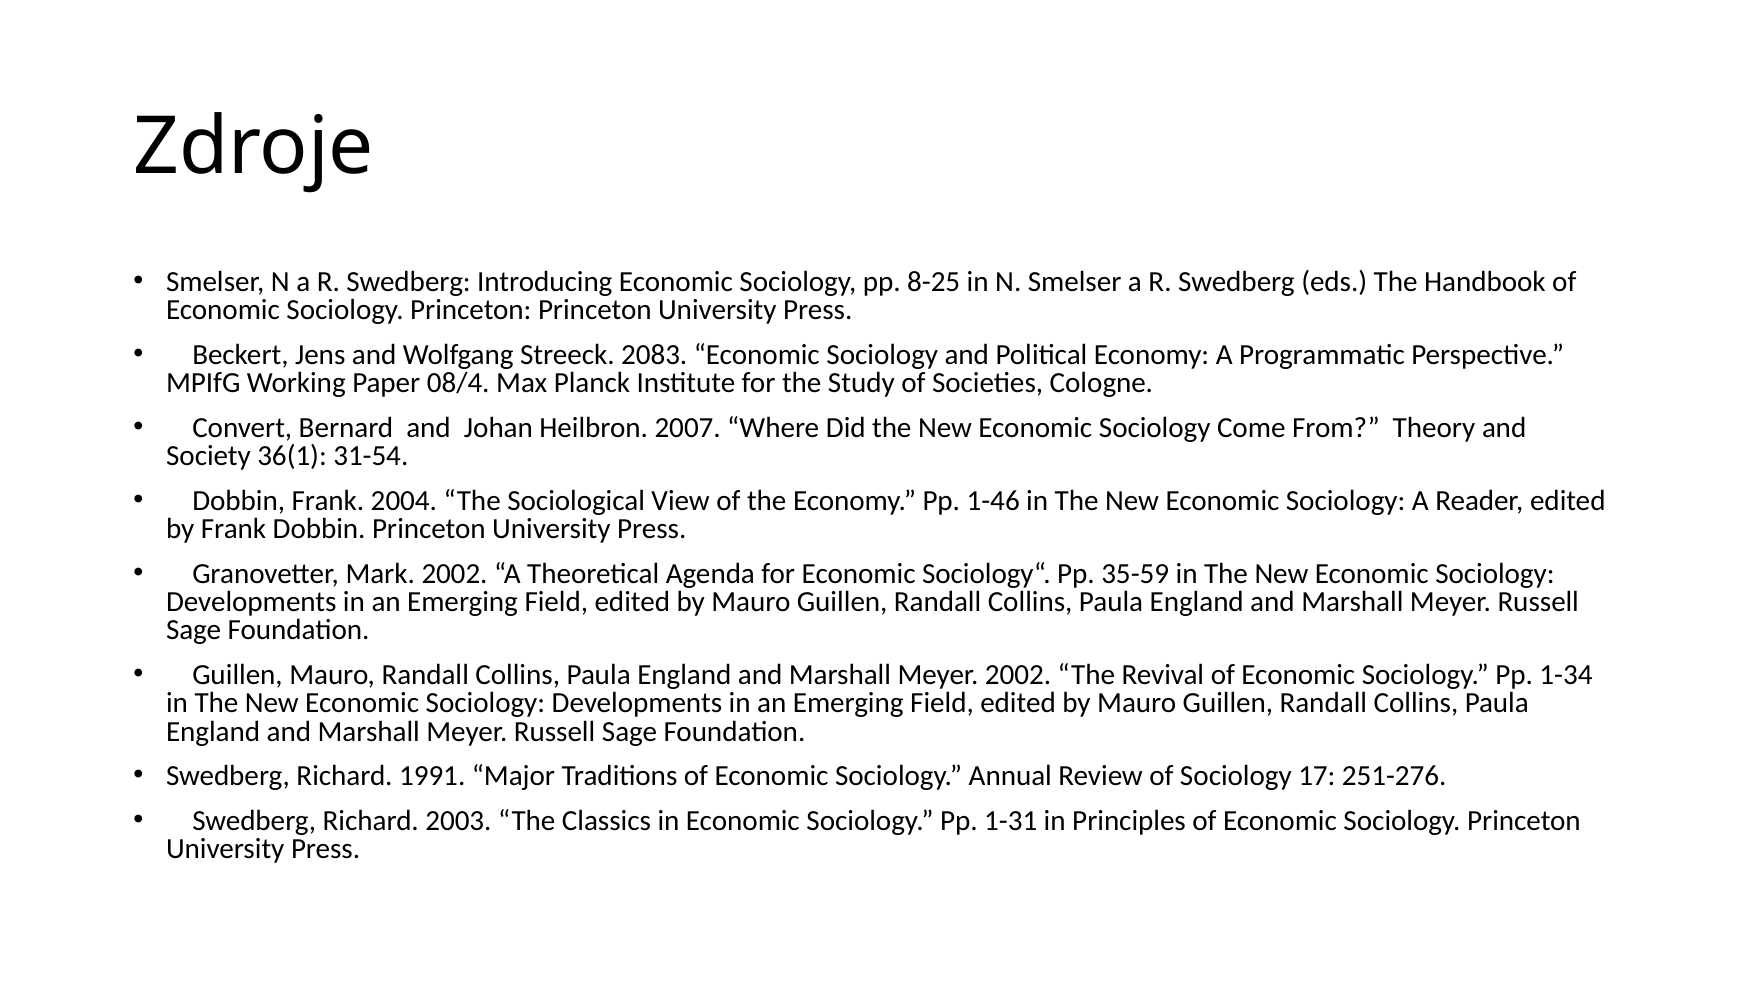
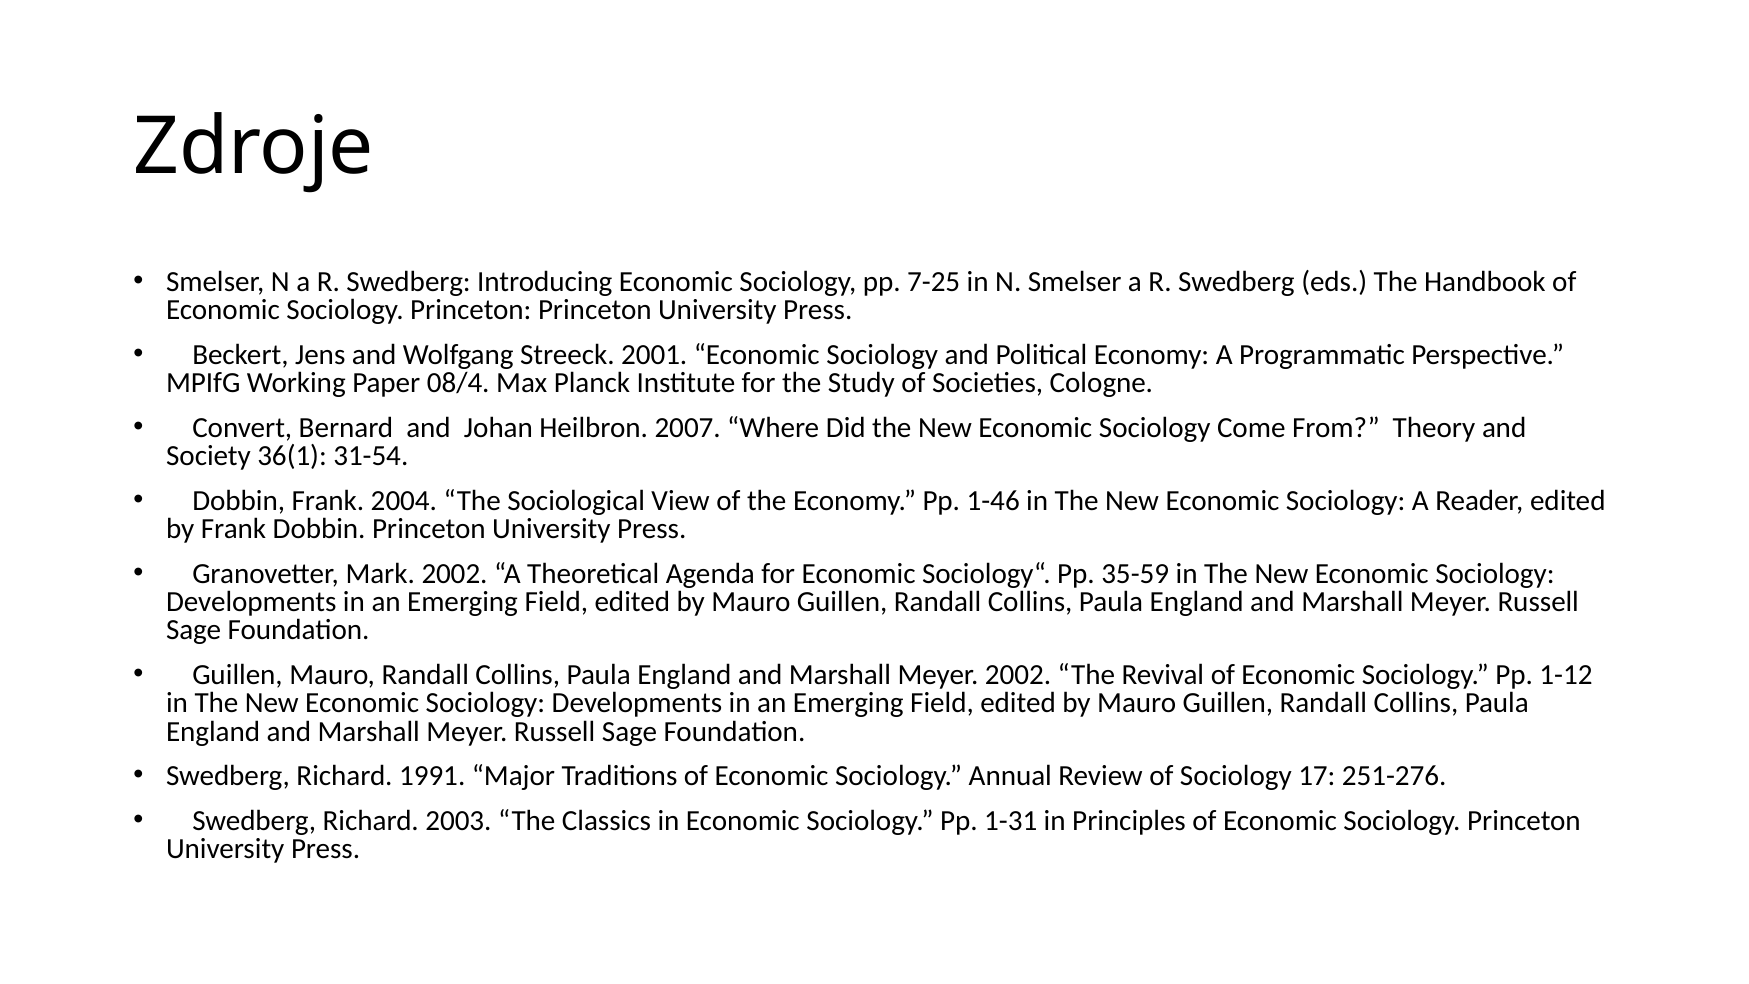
8-25: 8-25 -> 7-25 (934, 282)
2083: 2083 -> 2001 (654, 354)
1-34: 1-34 -> 1-12 (1566, 675)
